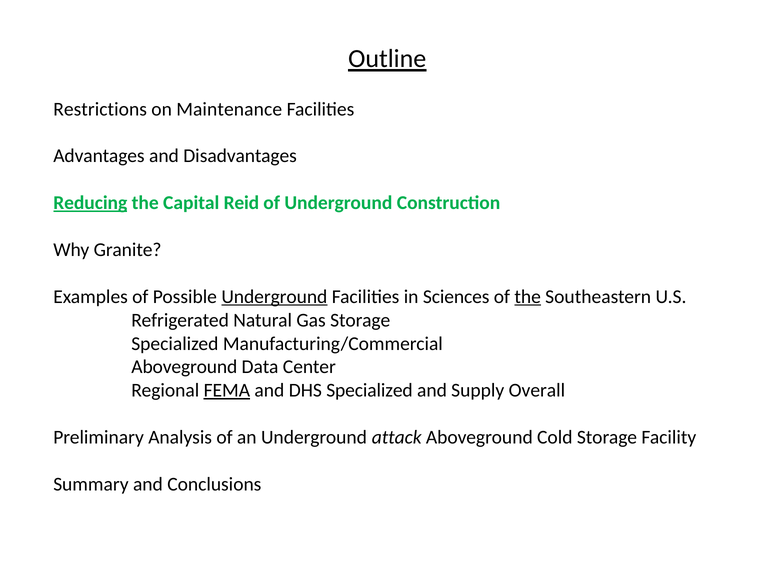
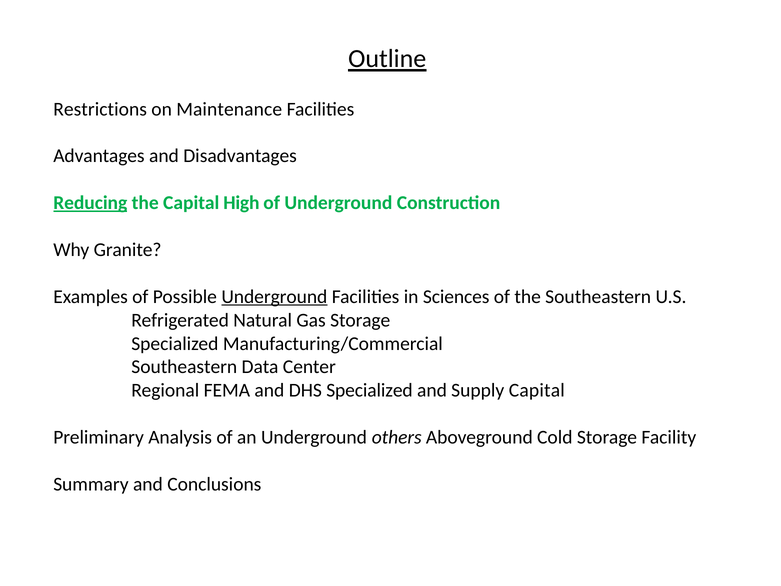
Reid: Reid -> High (241, 203)
the underline: present -> none (528, 297)
Aboveground: Aboveground -> Southeastern (184, 367)
FEMA underline: present -> none (227, 390)
Supply Overall: Overall -> Capital (537, 390)
attack: attack -> others (397, 437)
